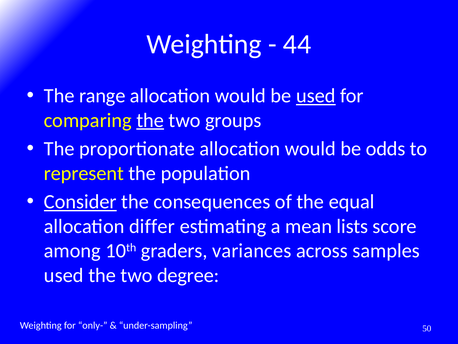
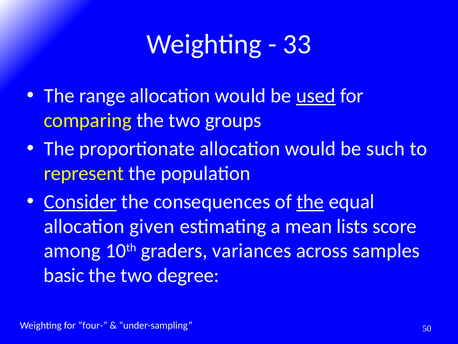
44: 44 -> 33 (297, 44)
the underline: present -> none (150, 120)
odds: odds -> such (386, 149)
the underline: none -> present (310, 202)
differ: differ -> given (152, 226)
used: used -> basic (64, 275)
only-: only- -> four- (93, 325)
